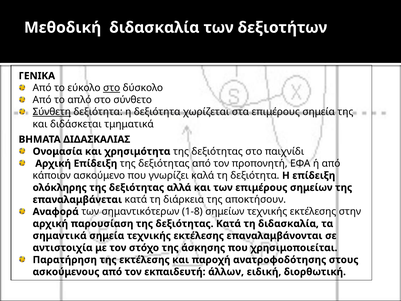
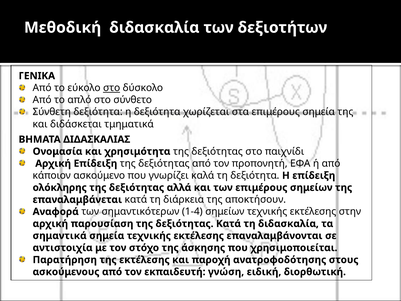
Σύνθετη underline: present -> none (52, 112)
1-8: 1-8 -> 1-4 (192, 211)
άλλων: άλλων -> γνώση (226, 272)
